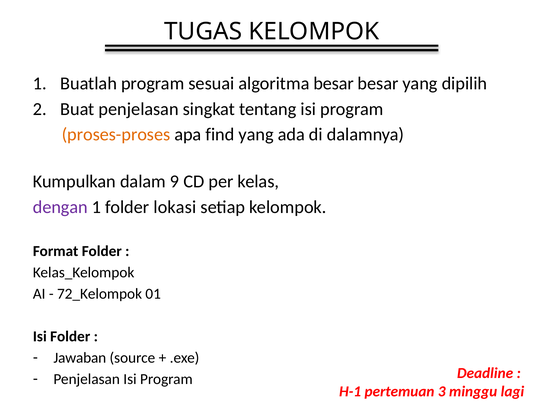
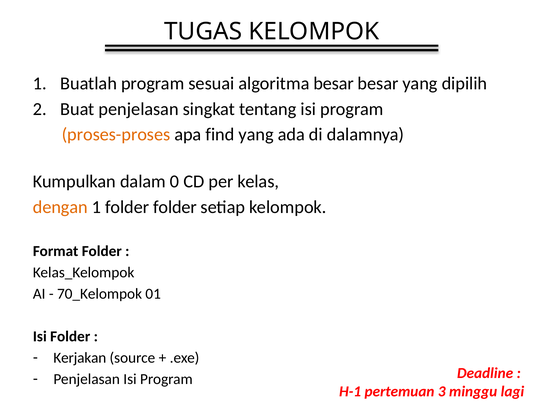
9: 9 -> 0 (175, 181)
dengan colour: purple -> orange (60, 207)
folder lokasi: lokasi -> folder (175, 207)
72_Kelompok: 72_Kelompok -> 70_Kelompok (100, 294)
Jawaban: Jawaban -> Kerjakan (80, 358)
